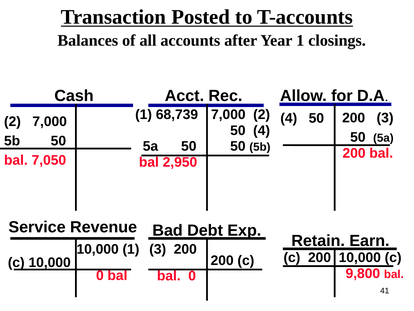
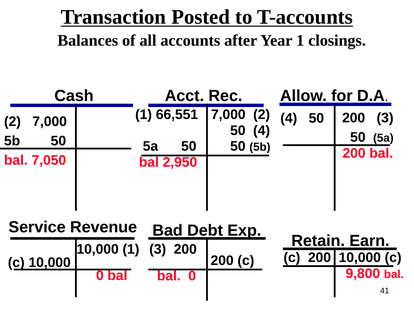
68,739: 68,739 -> 66,551 (177, 114)
